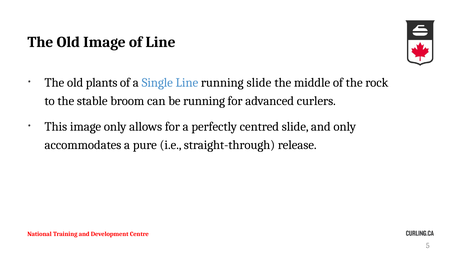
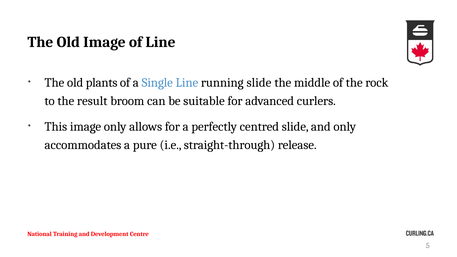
stable: stable -> result (92, 101)
be running: running -> suitable (204, 101)
